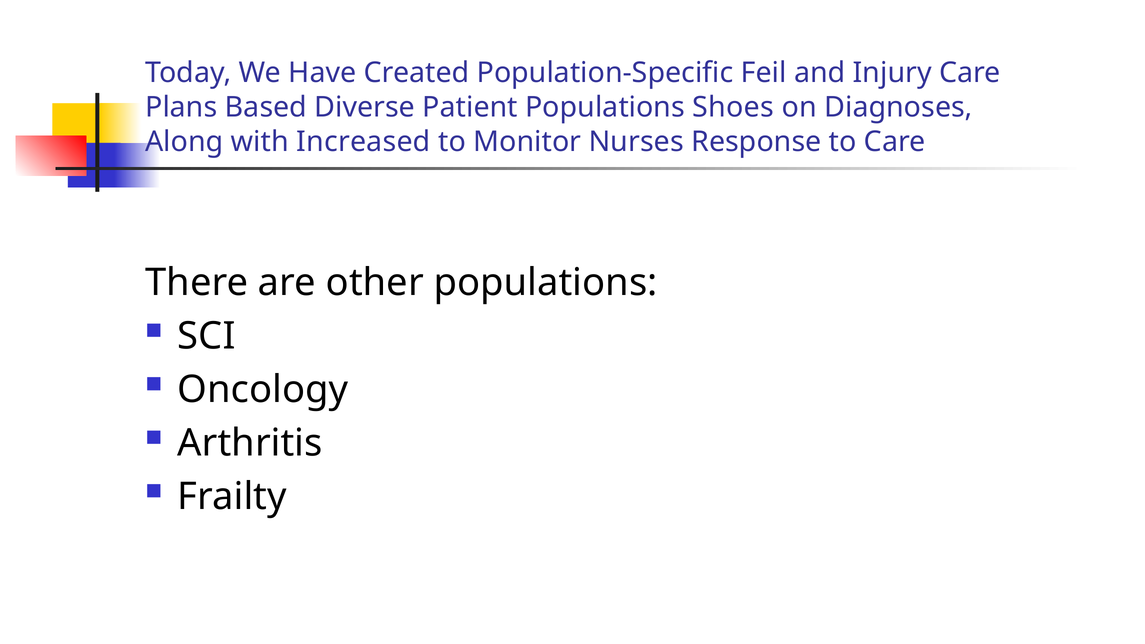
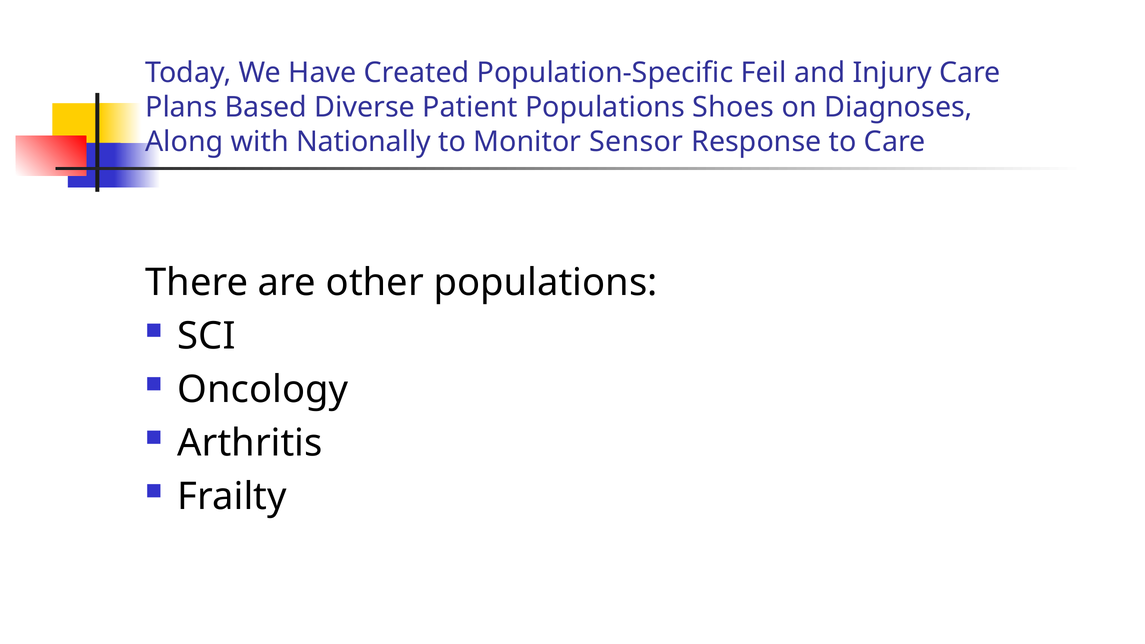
Increased: Increased -> Nationally (364, 142)
Nurses: Nurses -> Sensor (636, 142)
